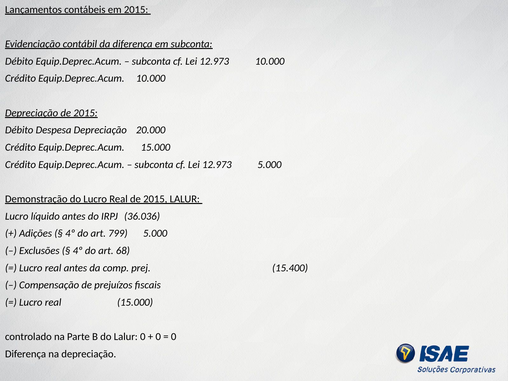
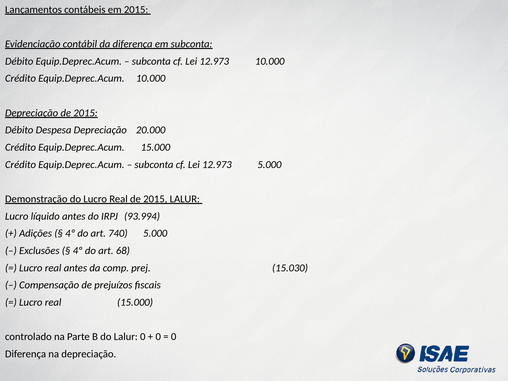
36.036: 36.036 -> 93.994 (142, 216)
799: 799 -> 740 (118, 233)
15.400: 15.400 -> 15.030 (290, 268)
